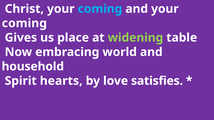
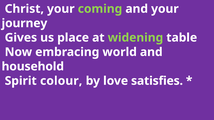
coming colour: light blue -> light green (100, 9)
coming: coming -> journey (24, 23)
hearts: hearts -> colour (61, 81)
